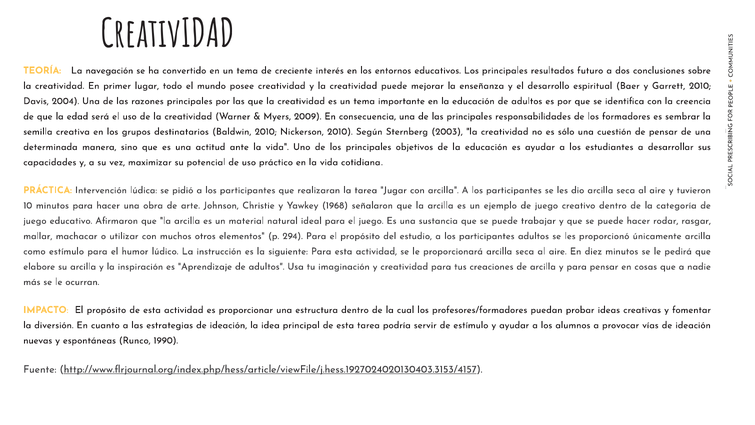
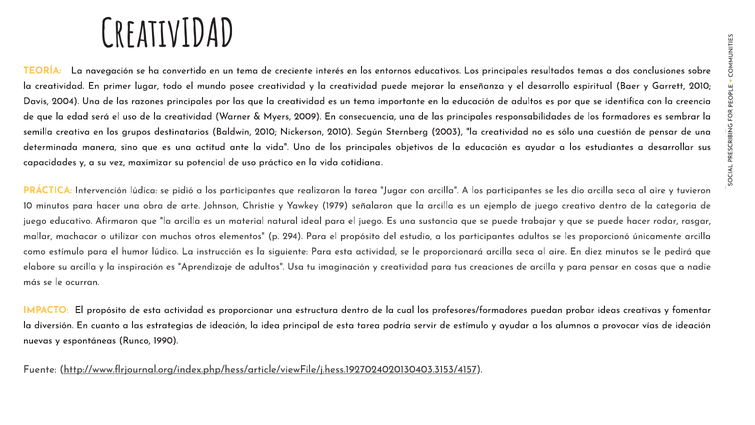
futuro: futuro -> temas (590, 70)
1968: 1968 -> 1979 (335, 205)
